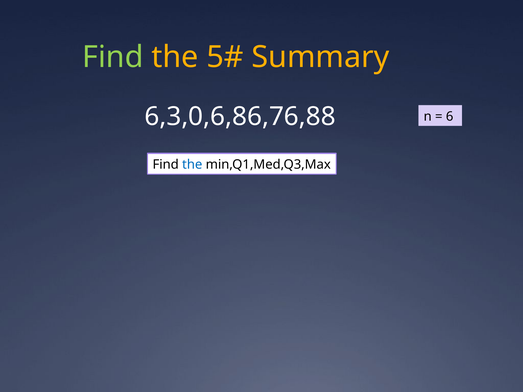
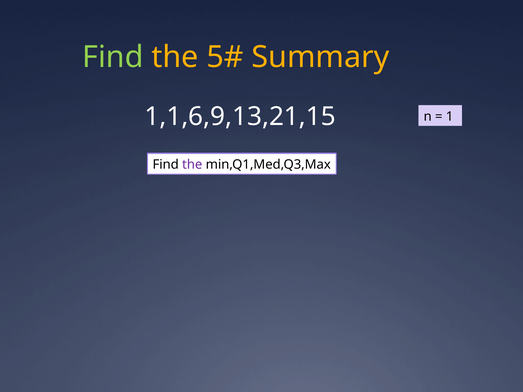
6,3,0,6,86,76,88: 6,3,0,6,86,76,88 -> 1,1,6,9,13,21,15 (240, 117)
6: 6 -> 1 (450, 116)
the colour: blue -> purple (192, 165)
